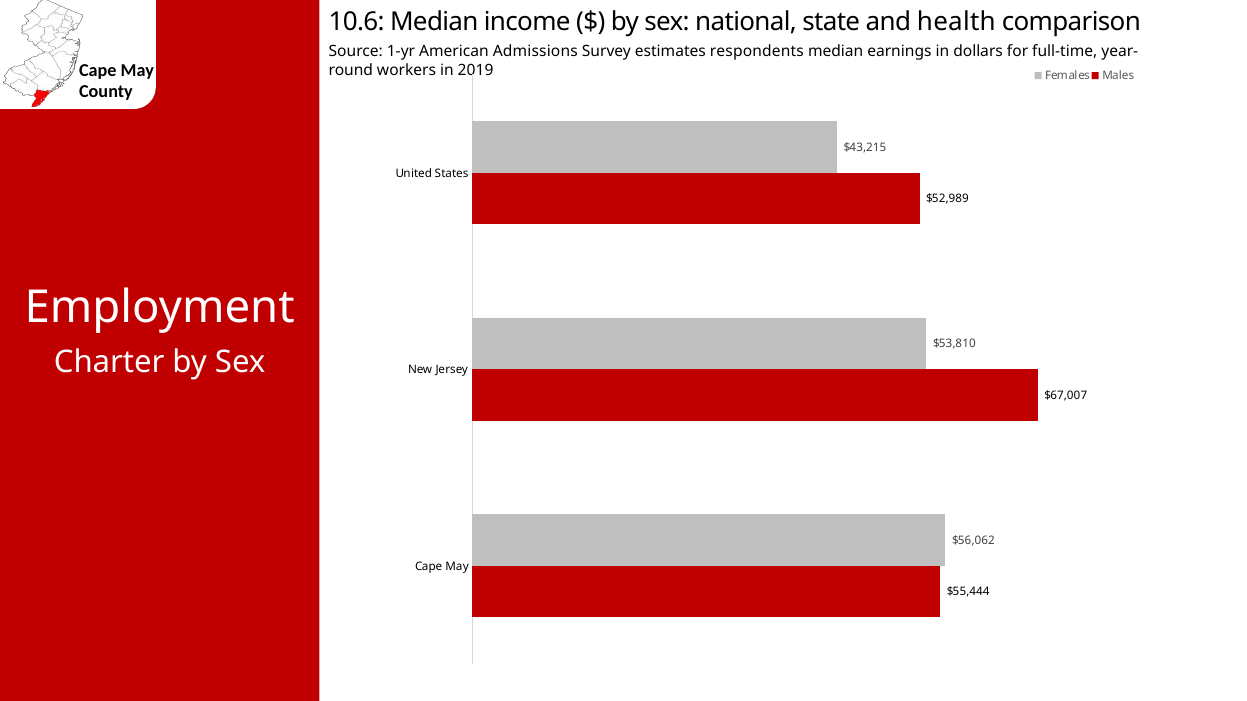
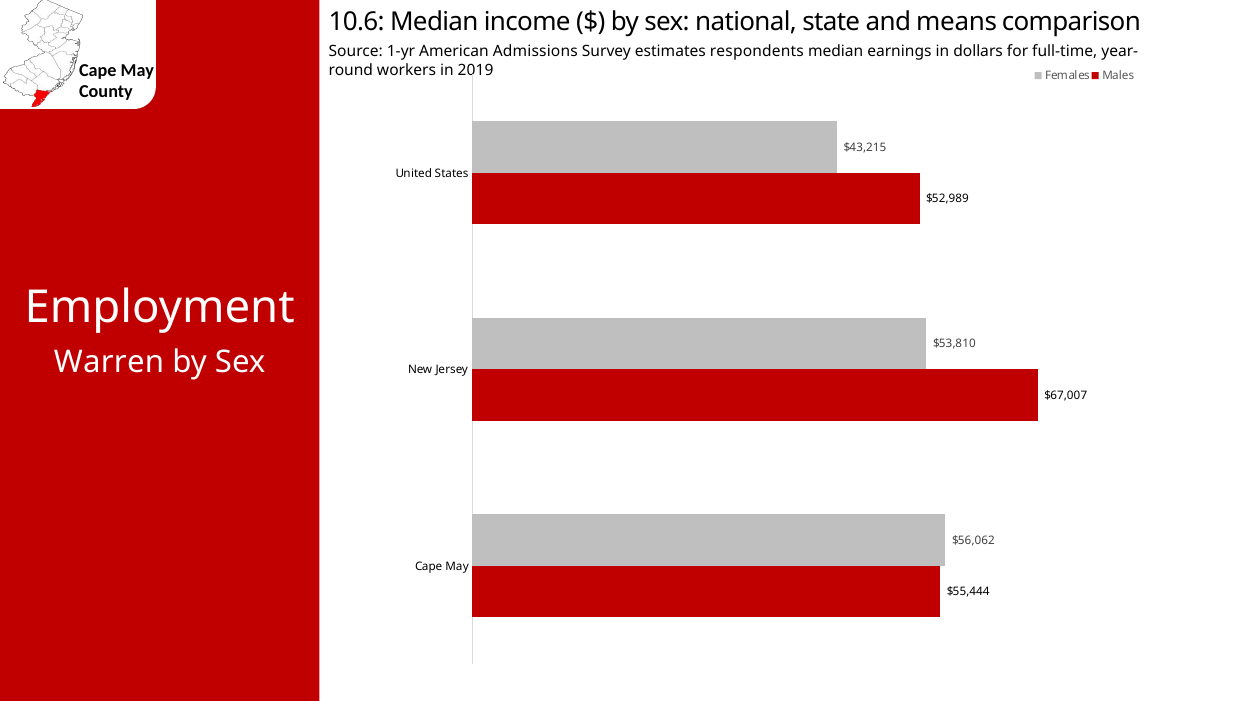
health: health -> means (957, 22)
Charter: Charter -> Warren (109, 363)
